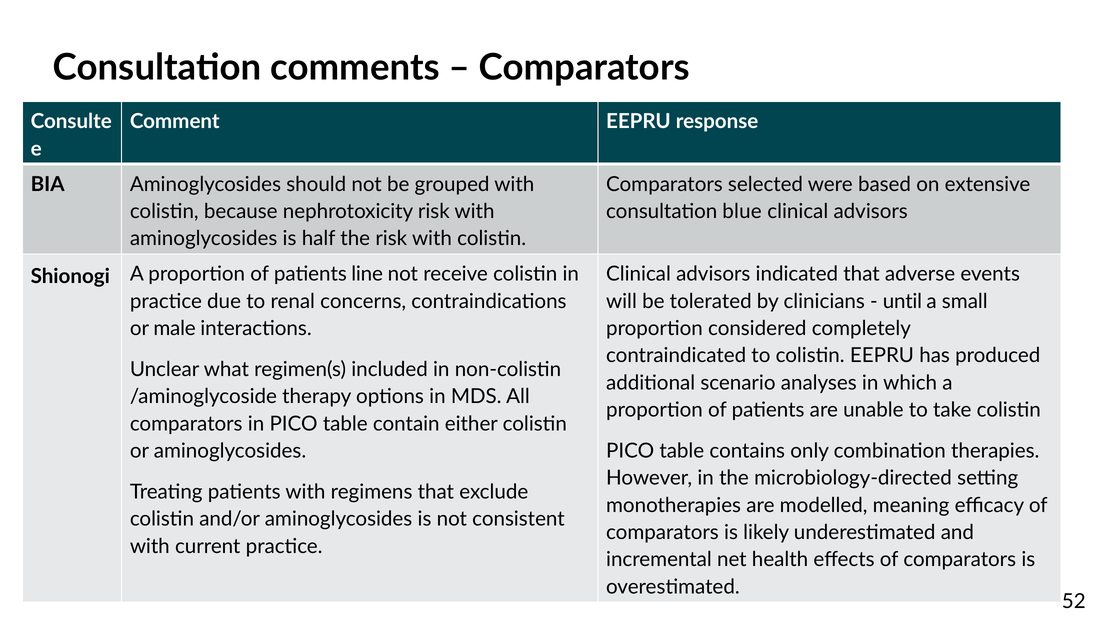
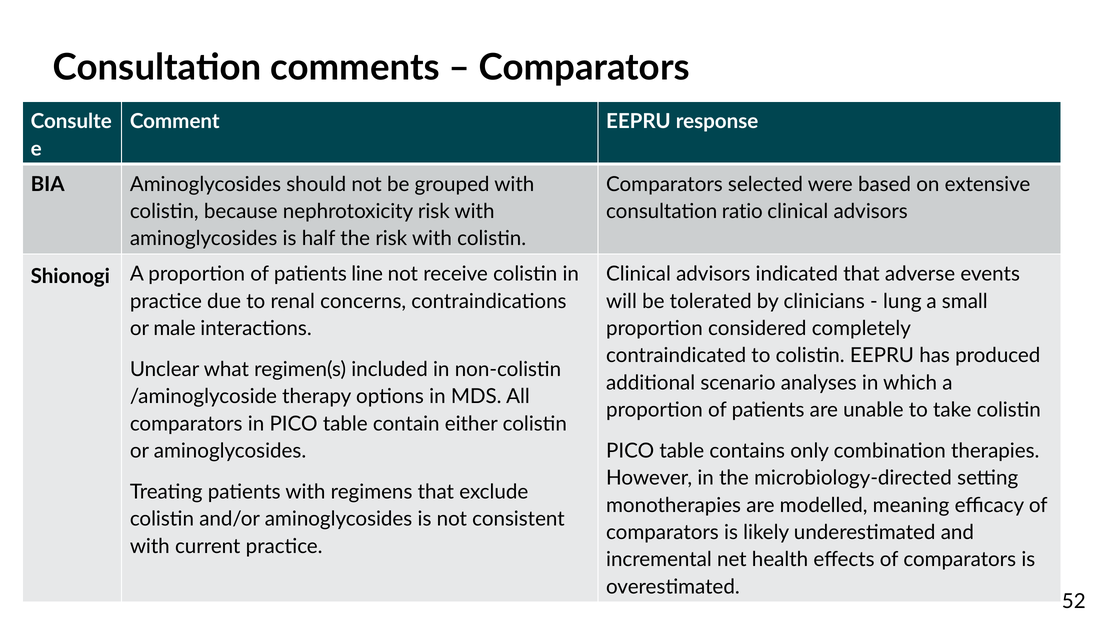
blue: blue -> ratio (742, 211)
until: until -> lung (902, 301)
